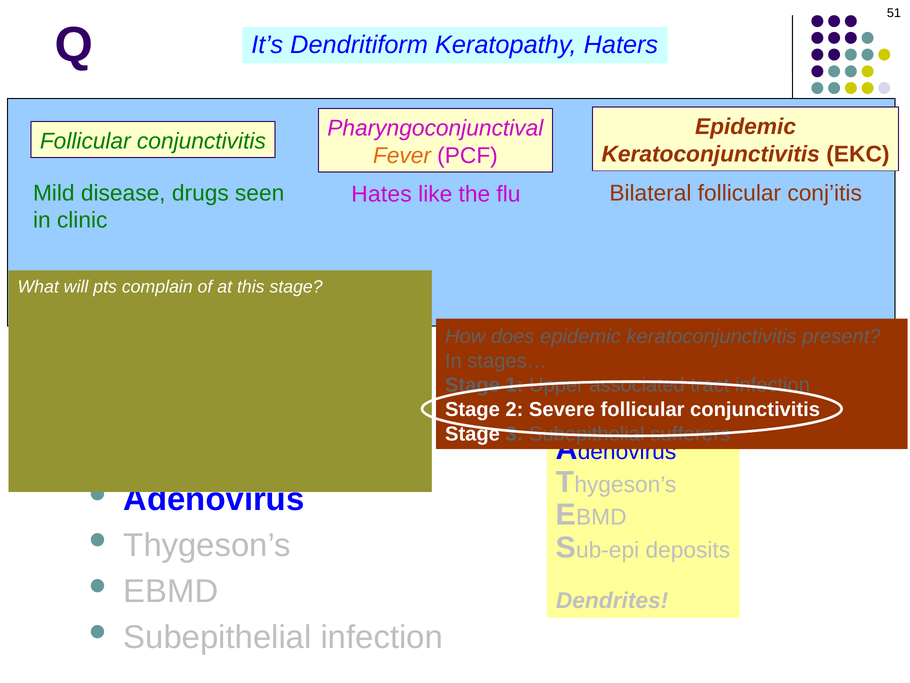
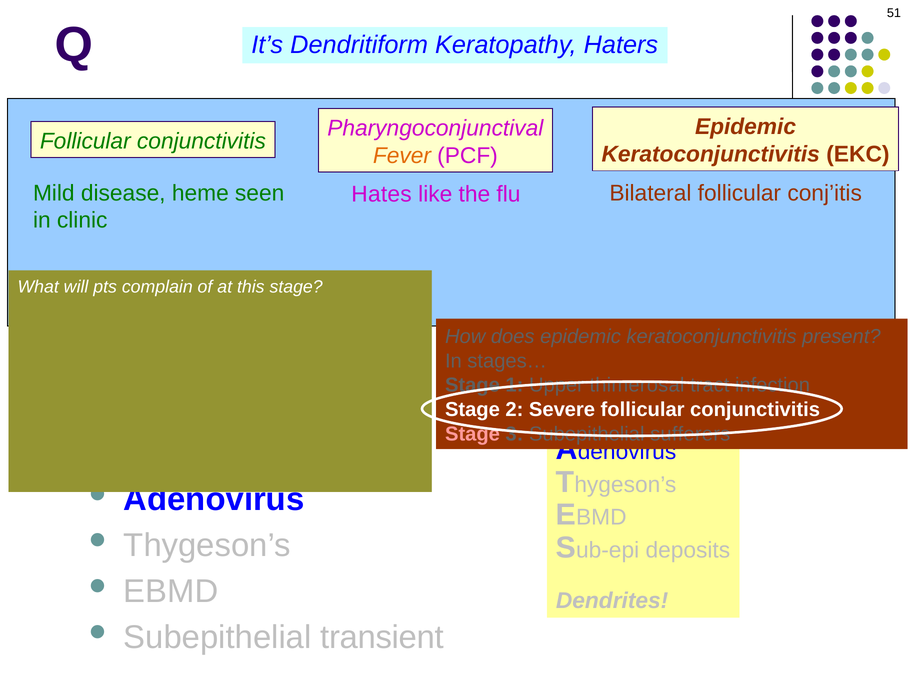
disease drugs: drugs -> heme (200, 193)
associated: associated -> thimerosal (637, 385)
Stage colour: white -> pink (473, 434)
Subepithelial infection: infection -> transient (382, 637)
